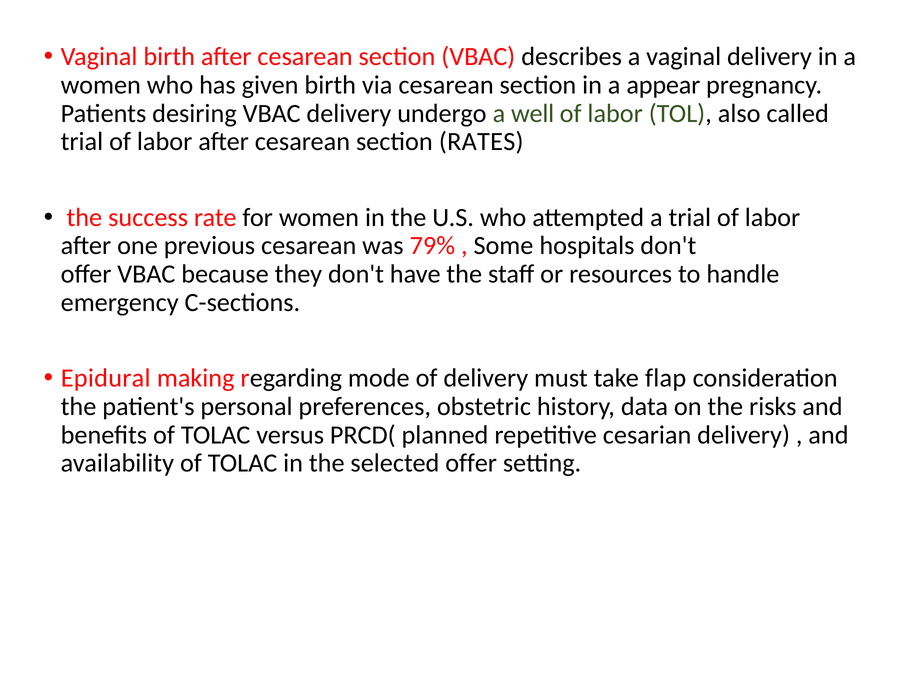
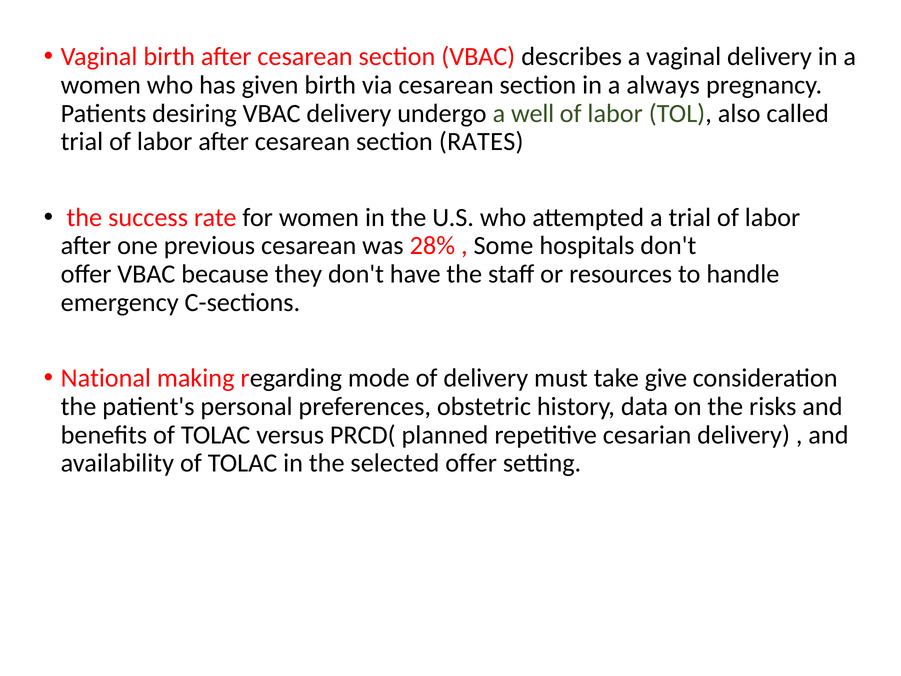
appear: appear -> always (663, 85)
79%: 79% -> 28% (432, 246)
Epidural: Epidural -> National (106, 378)
flap: flap -> give (666, 378)
